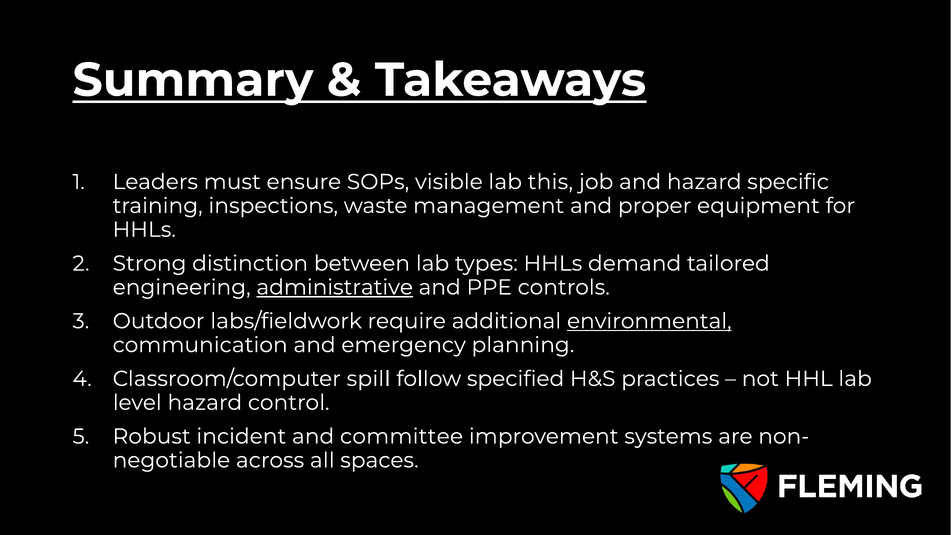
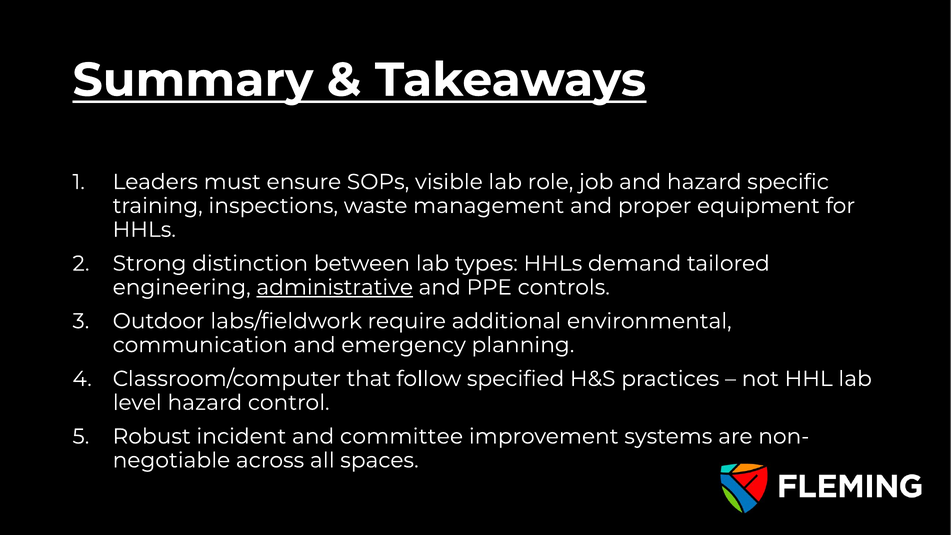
this: this -> role (550, 182)
environmental underline: present -> none (649, 321)
spill: spill -> that (369, 379)
